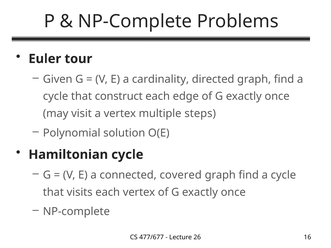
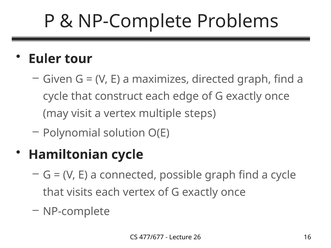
cardinality: cardinality -> maximizes (161, 79)
covered: covered -> possible (181, 175)
